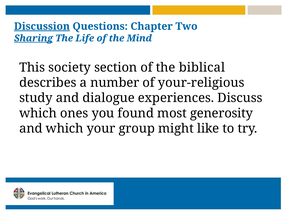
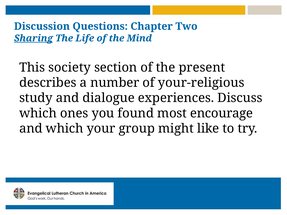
Discussion underline: present -> none (42, 26)
biblical: biblical -> present (202, 67)
generosity: generosity -> encourage (222, 113)
